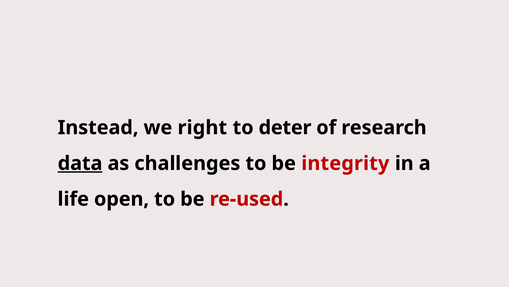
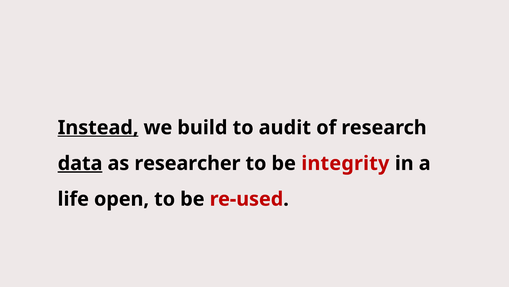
Instead underline: none -> present (98, 127)
right: right -> build (202, 127)
deter: deter -> audit (285, 127)
challenges: challenges -> researcher (187, 163)
